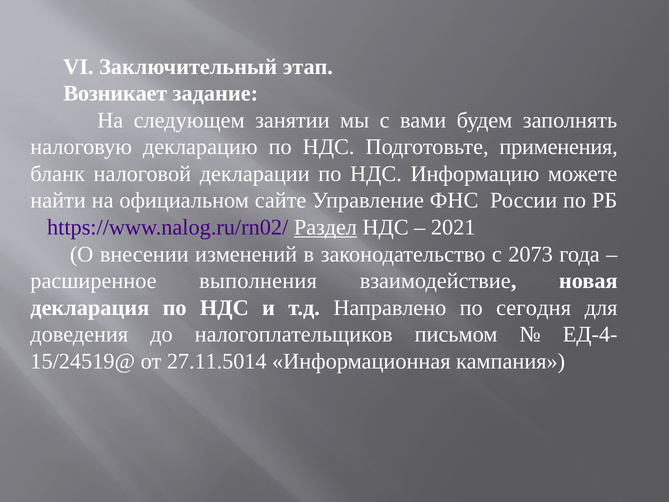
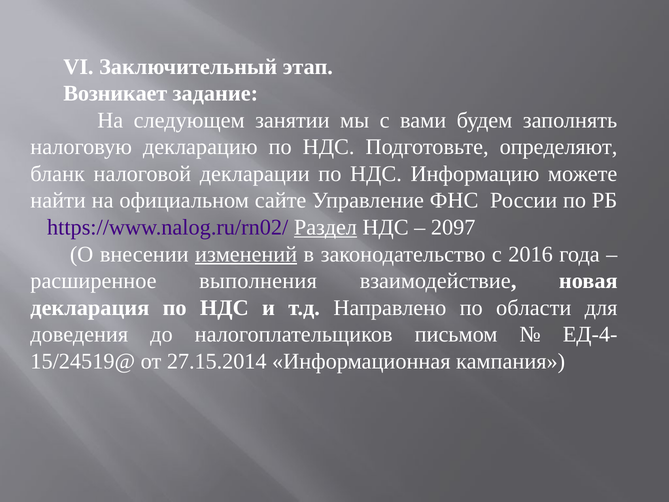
применения: применения -> определяют (559, 147)
2021: 2021 -> 2097 (453, 227)
изменений underline: none -> present (246, 254)
2073: 2073 -> 2016 (531, 254)
сегодня: сегодня -> области (534, 308)
27.11.5014: 27.11.5014 -> 27.15.2014 (217, 361)
